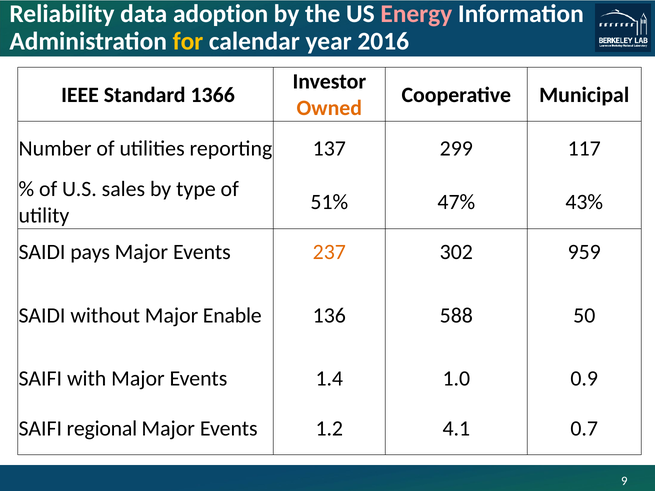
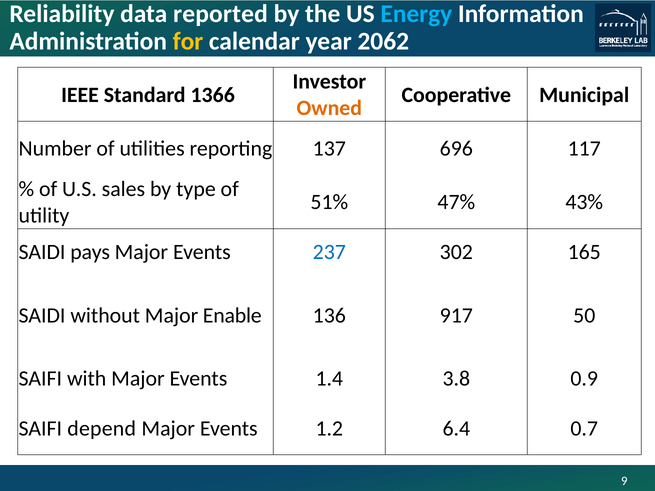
adoption: adoption -> reported (220, 14)
Energy colour: pink -> light blue (416, 14)
2016: 2016 -> 2062 (383, 41)
299: 299 -> 696 (456, 149)
237 colour: orange -> blue (329, 252)
959: 959 -> 165 (584, 252)
588: 588 -> 917 (456, 316)
1.0: 1.0 -> 3.8 (456, 379)
regional: regional -> depend (102, 429)
4.1: 4.1 -> 6.4 (456, 429)
